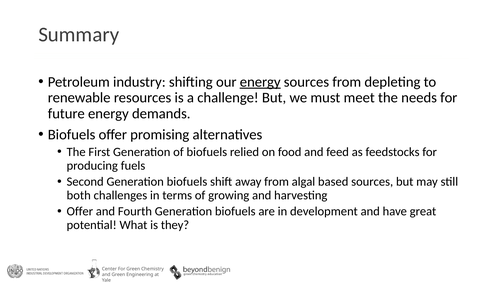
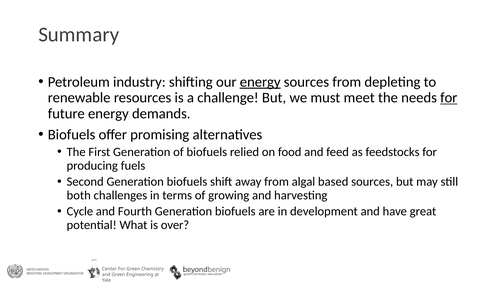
for underline: none -> present (449, 98)
Offer: Offer -> Cycle (80, 211)
they: they -> over (175, 225)
